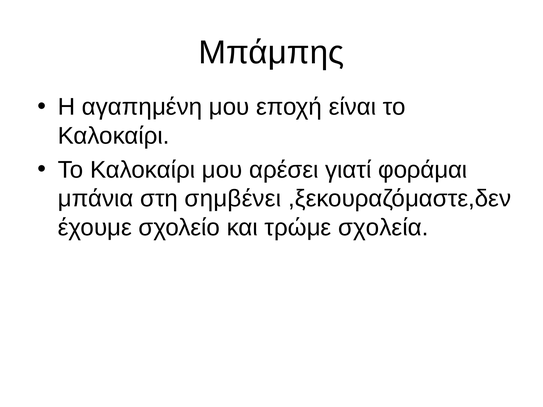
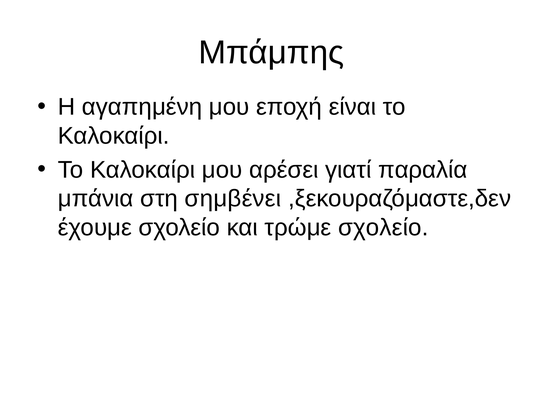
φοράμαι: φοράμαι -> παραλία (423, 170)
τρώμε σχολεία: σχολεία -> σχολείο (383, 228)
